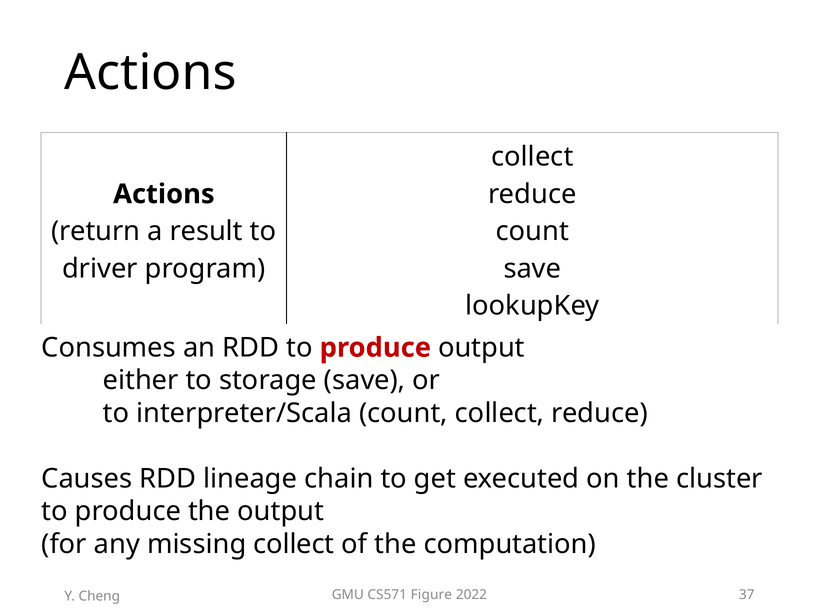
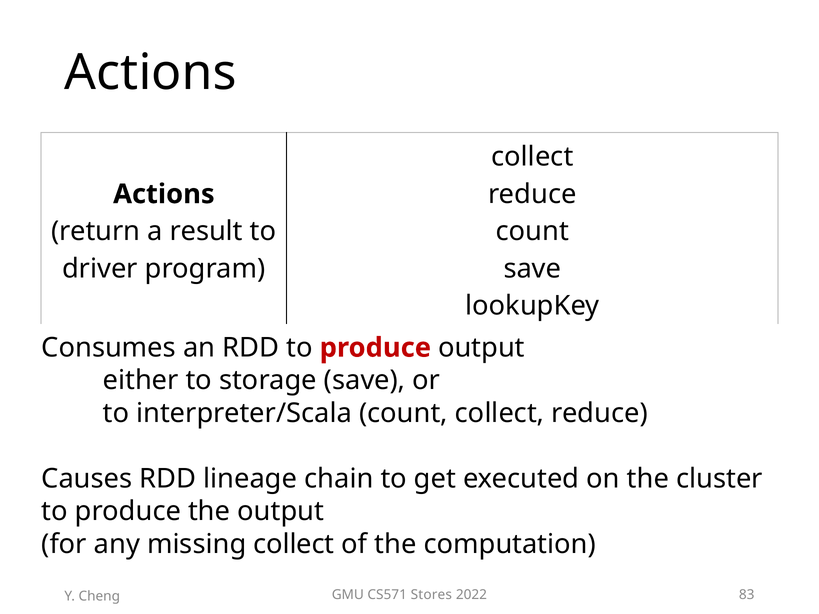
Figure: Figure -> Stores (431, 595)
37: 37 -> 83 (747, 595)
